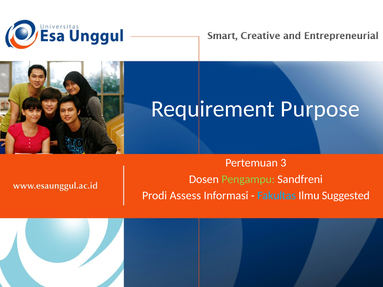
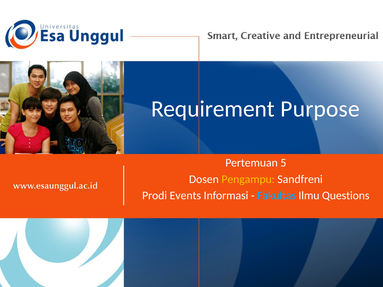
3: 3 -> 5 (283, 163)
Pengampu colour: light green -> yellow (248, 179)
Assess: Assess -> Events (185, 196)
Suggested: Suggested -> Questions (346, 196)
